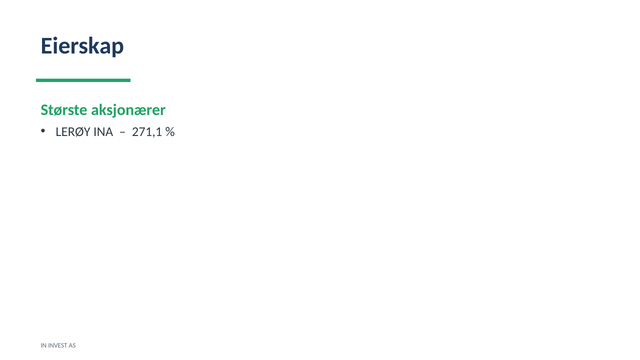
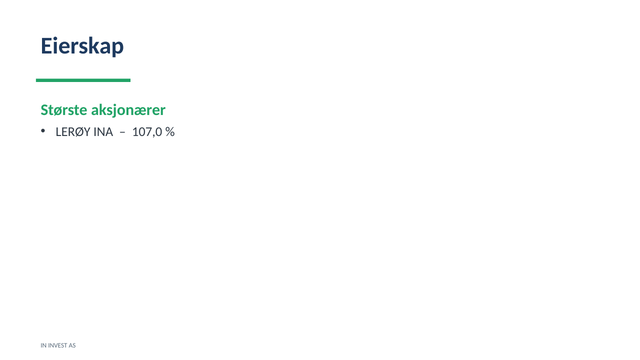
271,1: 271,1 -> 107,0 (147, 132)
